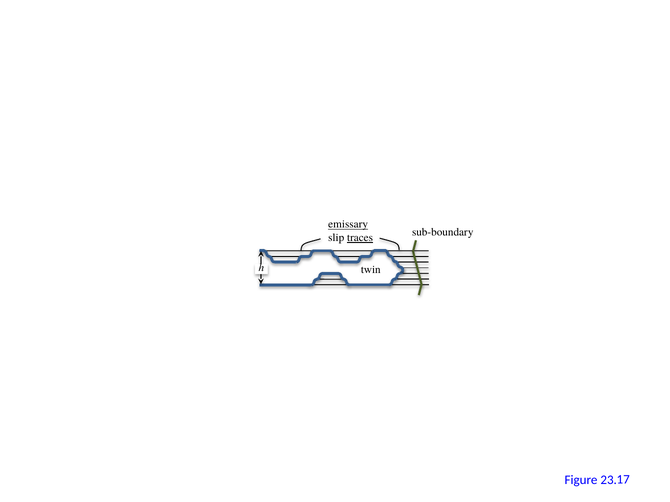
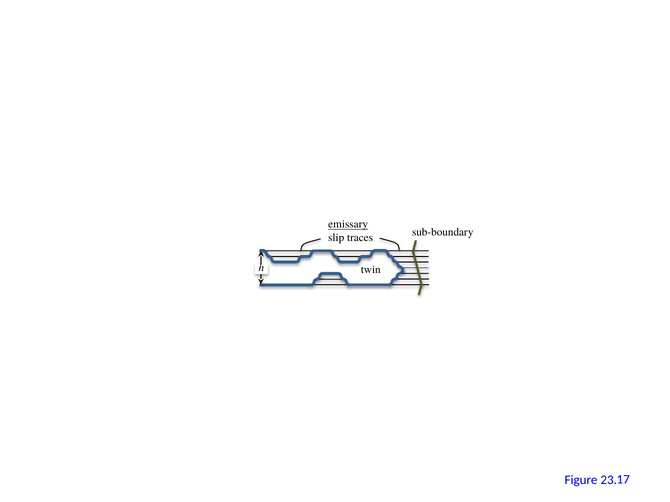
traces underline: present -> none (360, 238)
